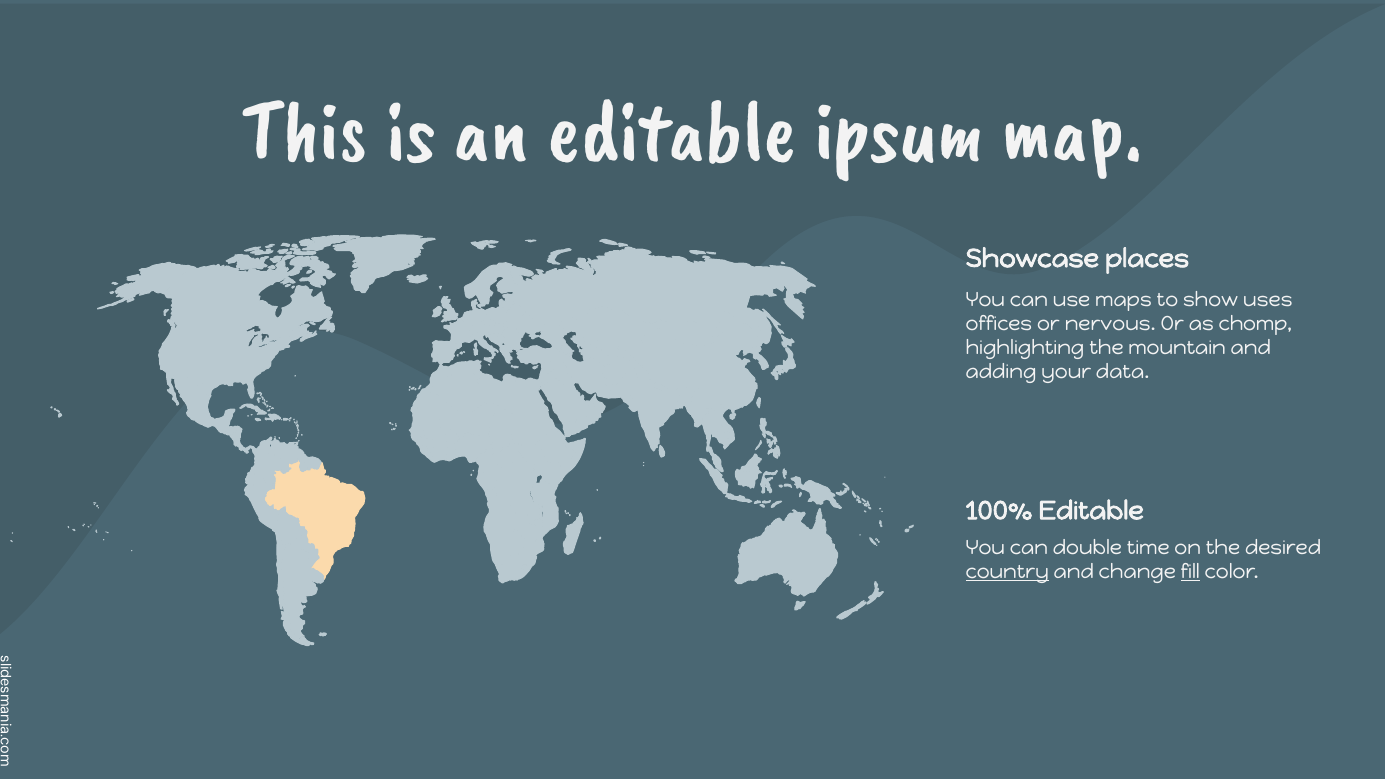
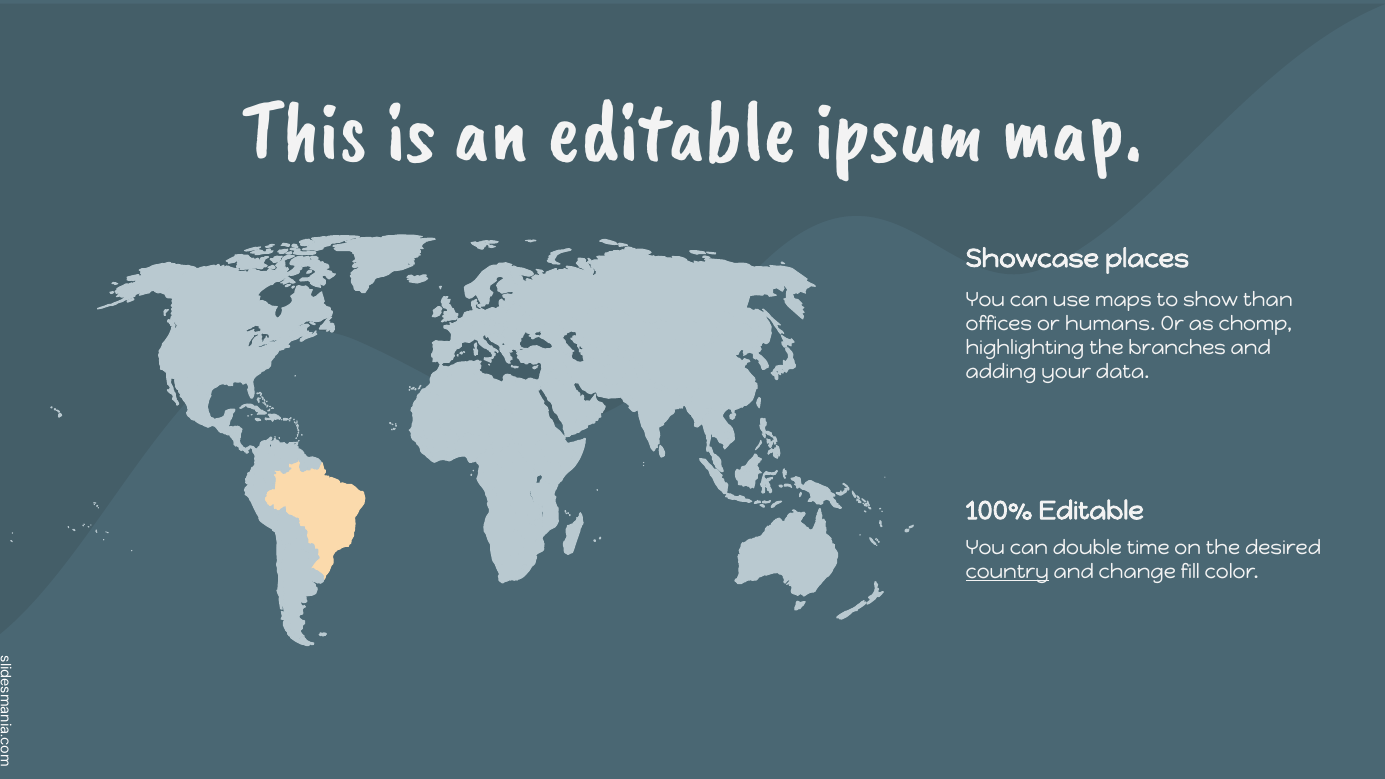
uses: uses -> than (1268, 299)
nervous: nervous -> humans (1110, 324)
mountain: mountain -> branches (1177, 348)
fill underline: present -> none (1190, 572)
